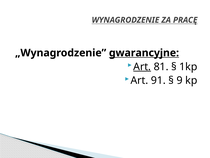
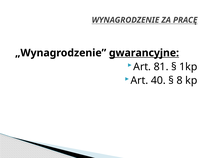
Art underline: present -> none (142, 66)
91: 91 -> 40 (158, 80)
9: 9 -> 8 (180, 80)
